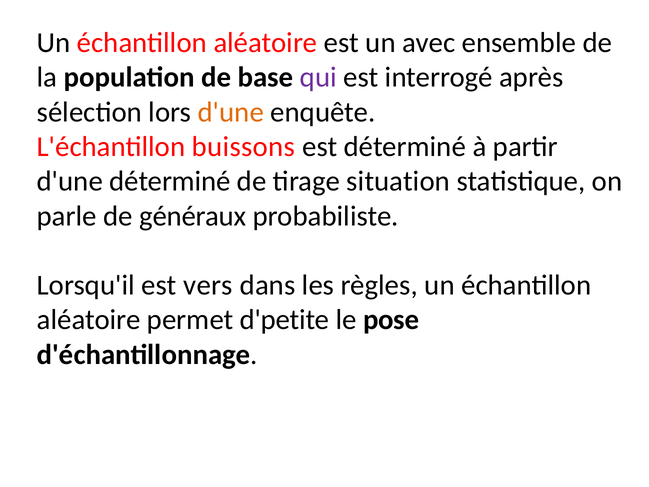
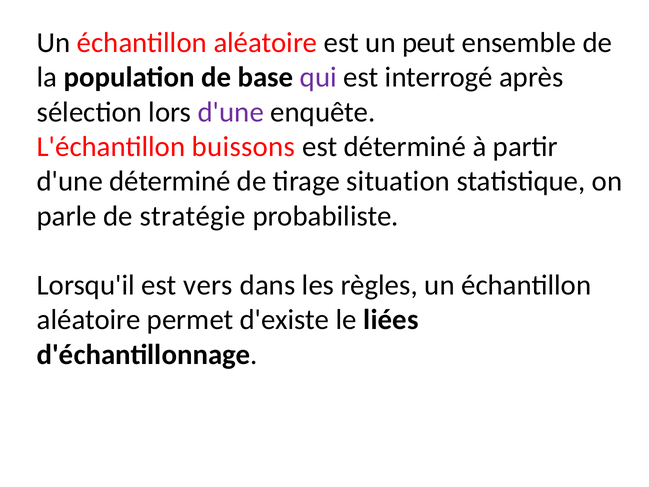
avec: avec -> peut (429, 43)
d'une colour: orange -> purple (231, 112)
généraux: généraux -> stratégie (193, 216)
d'petite: d'petite -> d'existe (285, 320)
pose: pose -> liées (391, 320)
